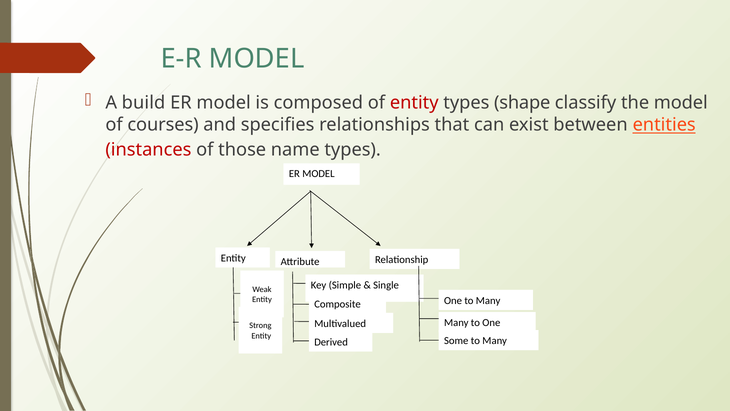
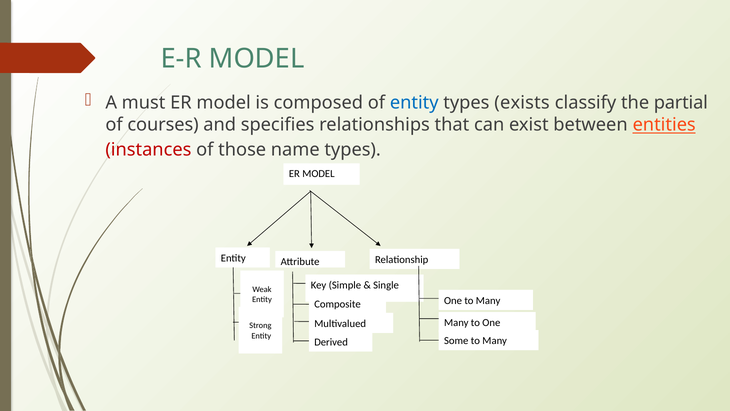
build: build -> must (144, 103)
entity colour: red -> blue (414, 103)
shape: shape -> exists (522, 103)
the model: model -> partial (681, 103)
